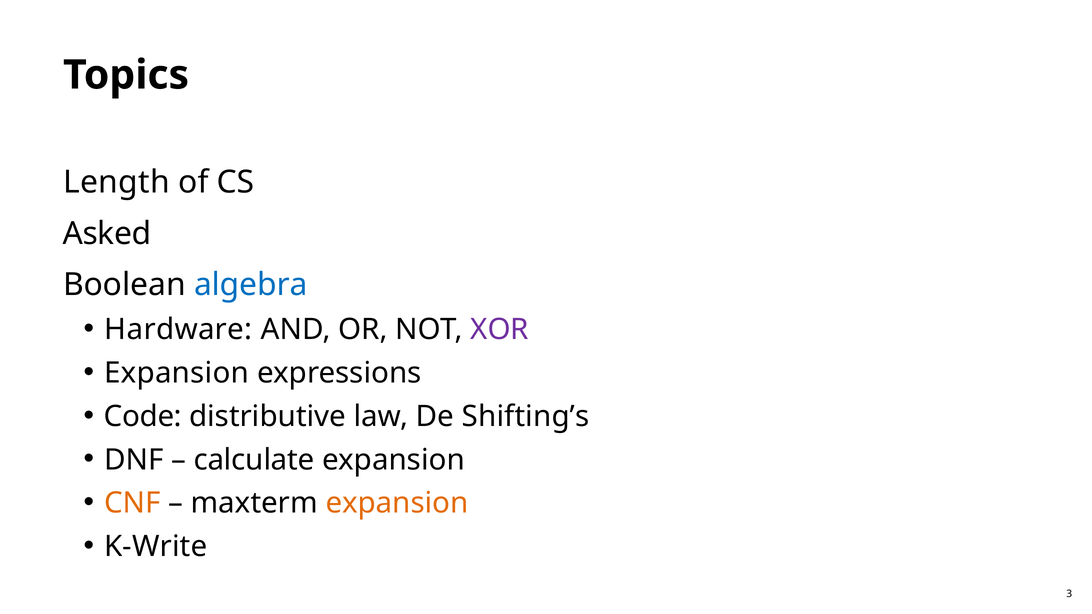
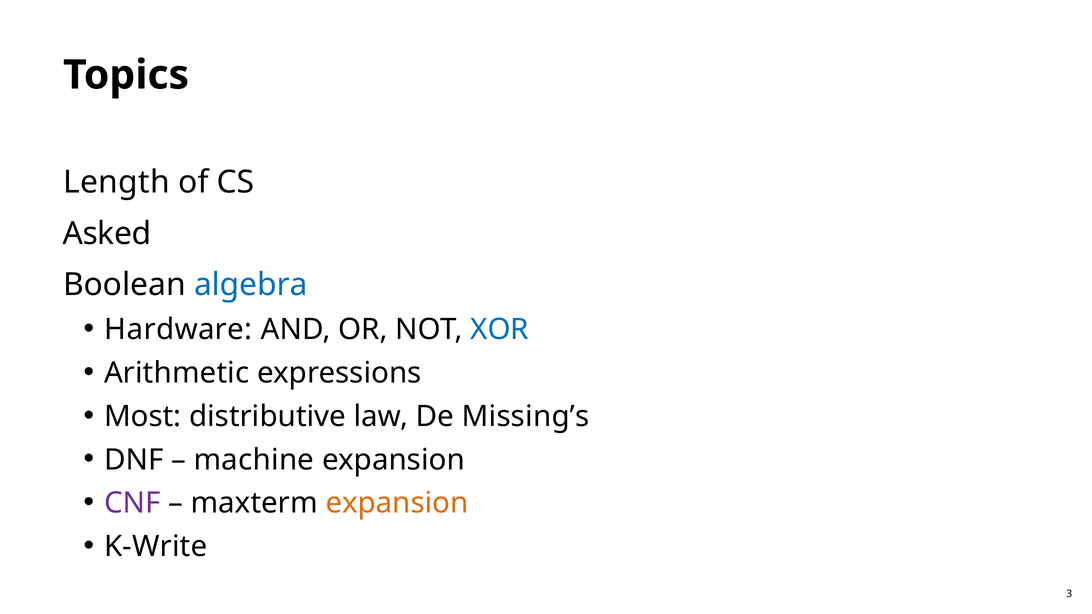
XOR colour: purple -> blue (500, 330)
Expansion: Expansion -> Arithmetic (177, 373)
Code: Code -> Most (143, 417)
Shifting’s: Shifting’s -> Missing’s (526, 417)
calculate: calculate -> machine (254, 460)
CNF colour: orange -> purple (132, 503)
